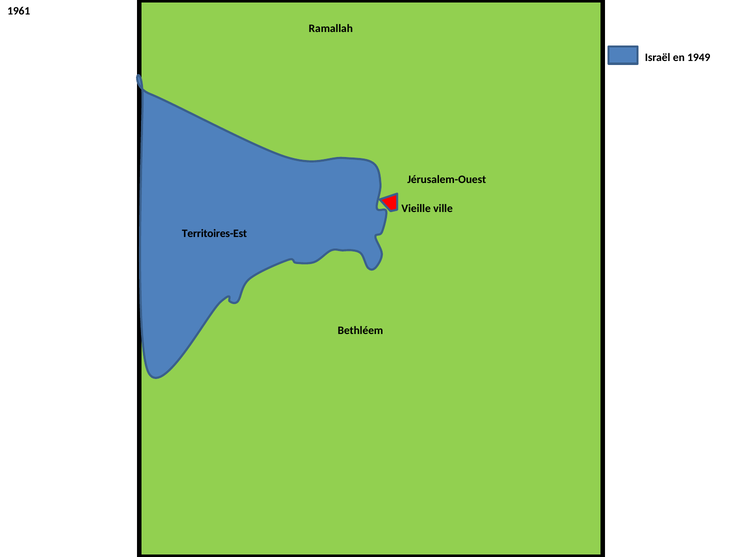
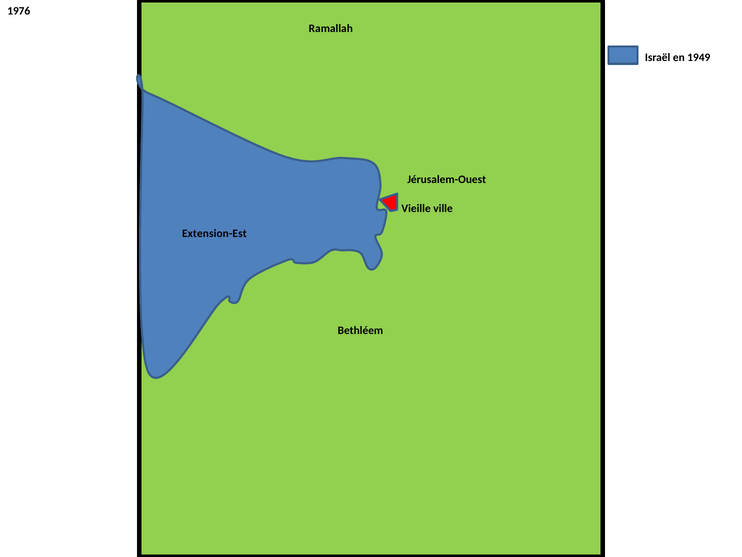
1961: 1961 -> 1976 (19, 11)
Territoires-Est: Territoires-Est -> Extension-Est (214, 233)
